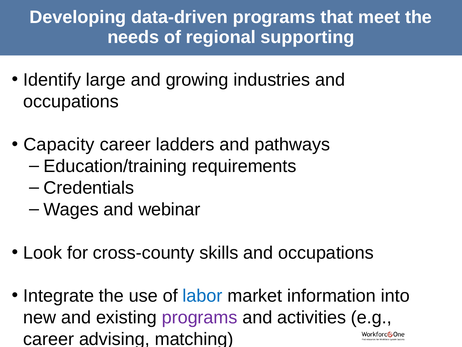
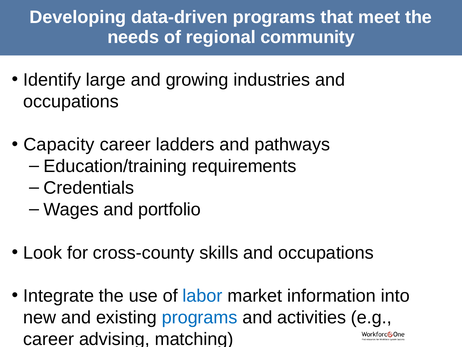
supporting: supporting -> community (308, 37)
webinar: webinar -> portfolio (169, 209)
programs colour: purple -> blue (200, 317)
